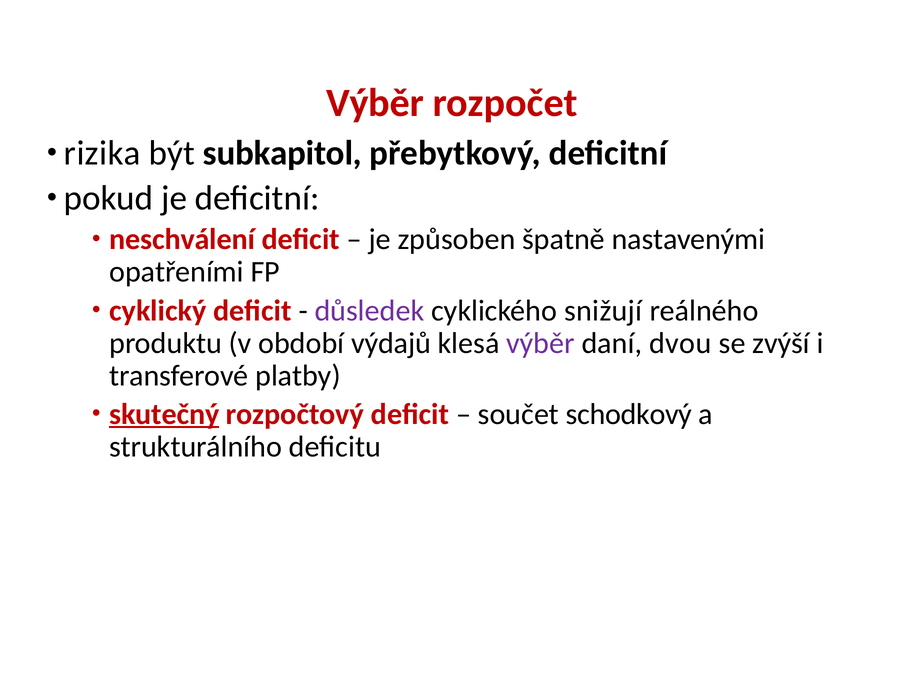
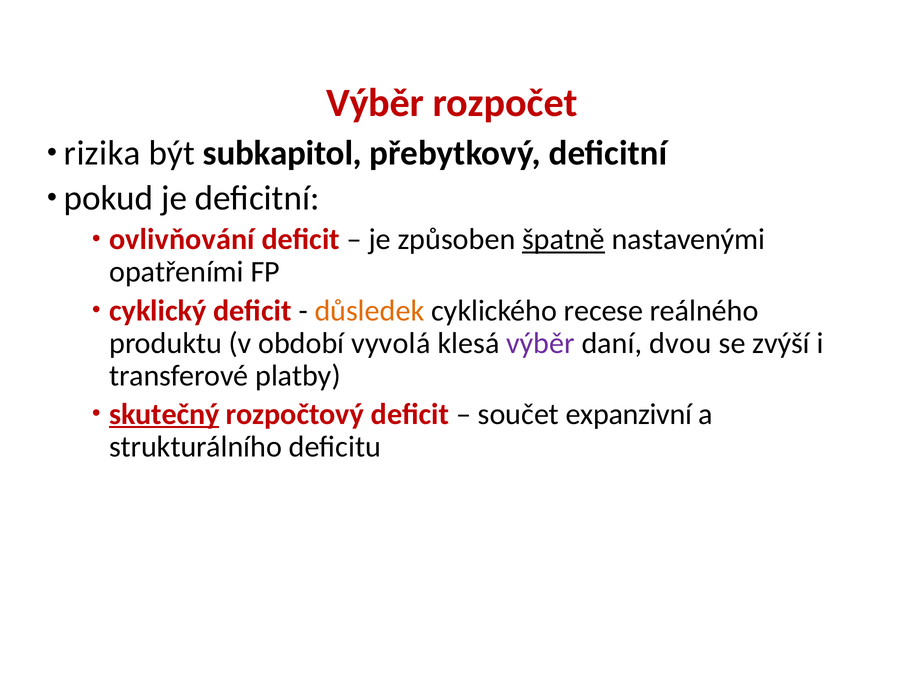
neschválení: neschválení -> ovlivňování (182, 240)
špatně underline: none -> present (564, 240)
důsledek colour: purple -> orange (369, 311)
snižují: snižují -> recese (603, 311)
výdajů: výdajů -> vyvolá (391, 343)
schodkový: schodkový -> expanzivní (629, 414)
